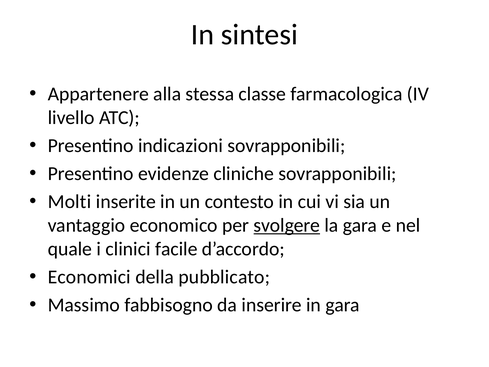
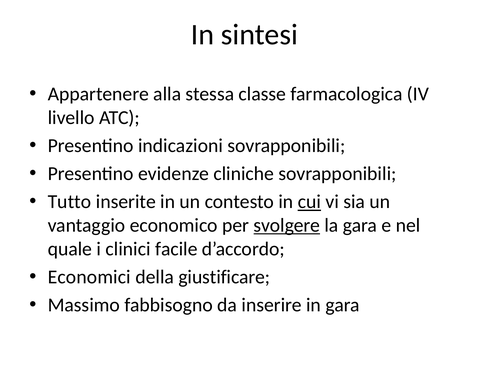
Molti: Molti -> Tutto (70, 202)
cui underline: none -> present (309, 202)
pubblicato: pubblicato -> giustificare (224, 277)
